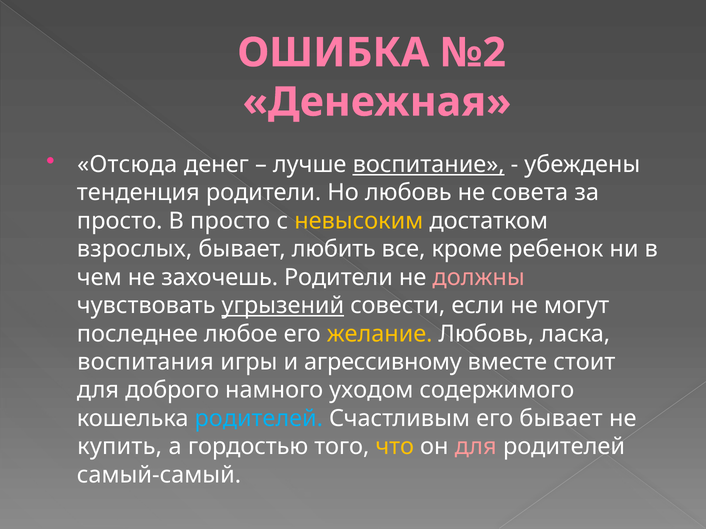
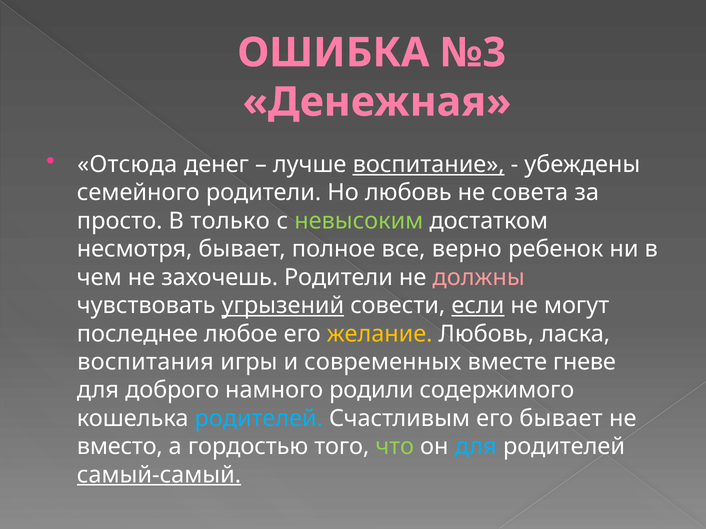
№2: №2 -> №3 (473, 53)
тенденция: тенденция -> семейного (138, 193)
В просто: просто -> только (230, 221)
невысоким colour: yellow -> light green (359, 221)
взрослых: взрослых -> несмотря (135, 249)
любить: любить -> полное (334, 249)
кроме: кроме -> верно (467, 249)
если underline: none -> present (478, 306)
агрессивному: агрессивному -> современных (383, 362)
стоит: стоит -> гневе (584, 362)
уходом: уходом -> родили (371, 391)
купить: купить -> вместо (120, 447)
что colour: yellow -> light green (395, 447)
для colour: pink -> light blue (476, 447)
самый-самый underline: none -> present (159, 475)
